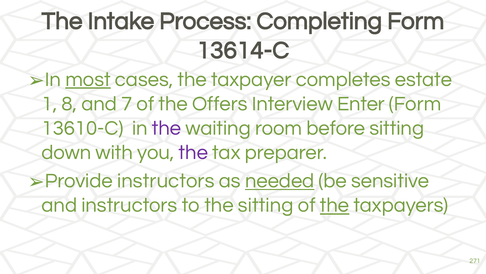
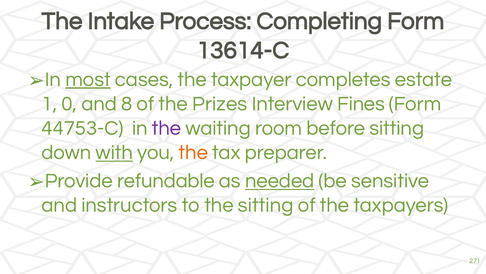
8: 8 -> 0 (69, 103)
7: 7 -> 8 (127, 103)
Offers: Offers -> Prizes (220, 103)
Enter: Enter -> Fines (361, 103)
13610-C: 13610-C -> 44753-C (83, 128)
with underline: none -> present (114, 152)
the colour: purple -> orange (193, 152)
Provide instructors: instructors -> refundable (166, 180)
the underline: present -> none (335, 205)
